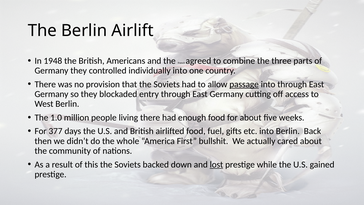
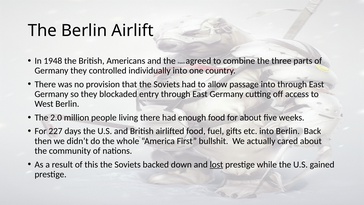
passage underline: present -> none (244, 84)
1.0: 1.0 -> 2.0 (56, 117)
377: 377 -> 227 (56, 131)
